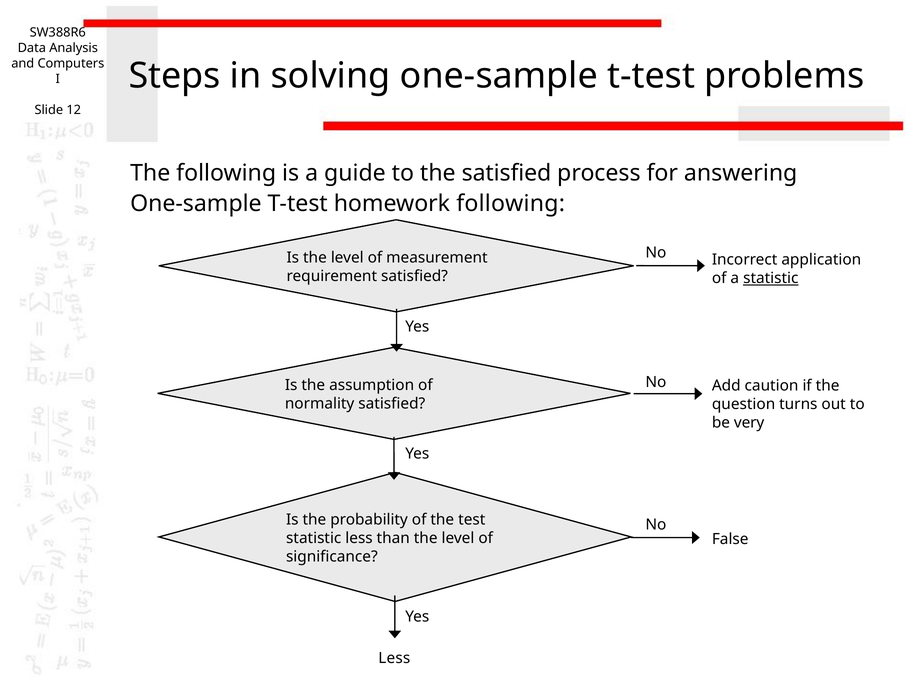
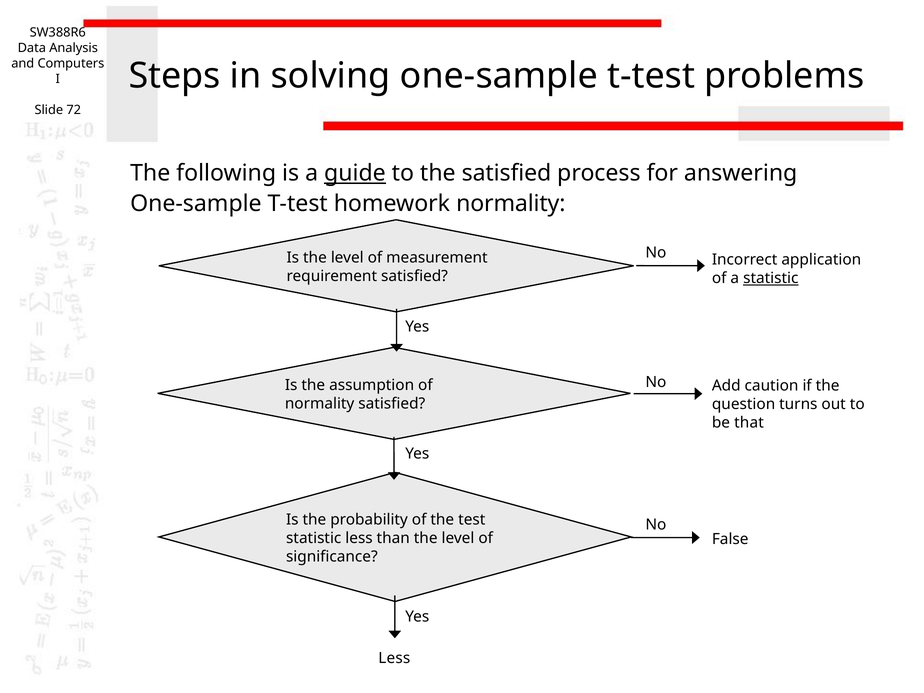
12: 12 -> 72 (74, 110)
guide underline: none -> present (355, 173)
homework following: following -> normality (511, 204)
very: very -> that (749, 423)
